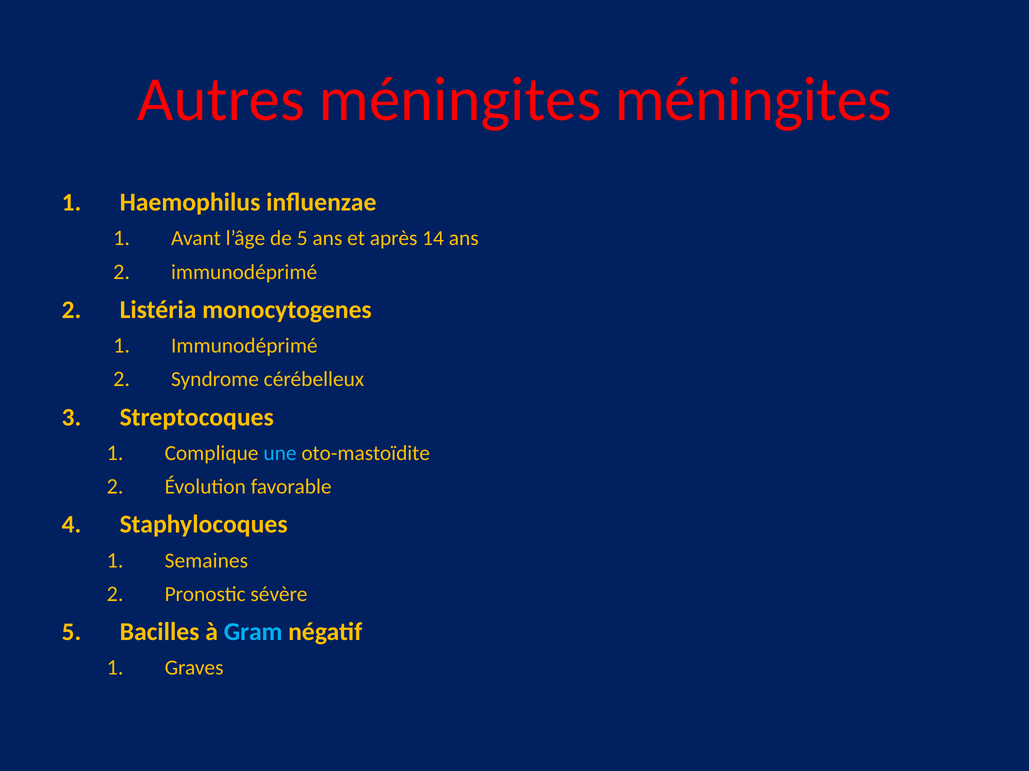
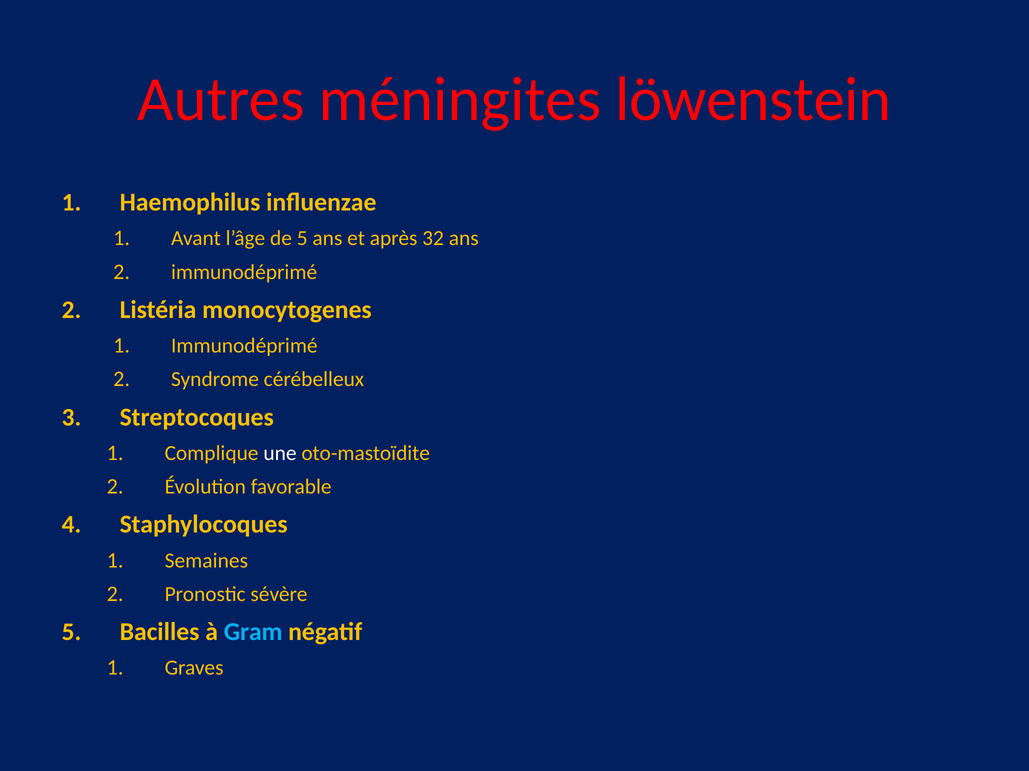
méningites méningites: méningites -> löwenstein (753, 100)
14: 14 -> 32 (433, 238)
une colour: light blue -> white (280, 454)
